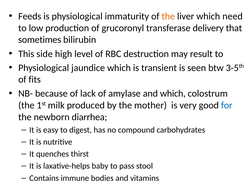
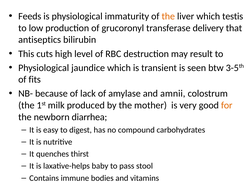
need: need -> testis (233, 16)
sometimes: sometimes -> antiseptics (40, 40)
side: side -> cuts (45, 54)
and which: which -> amnii (173, 94)
for colour: blue -> orange (227, 105)
